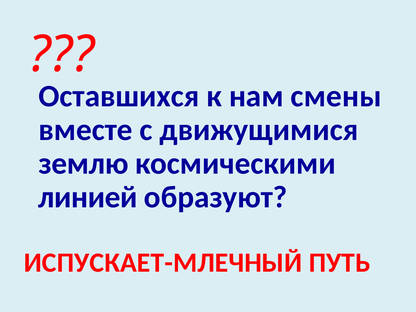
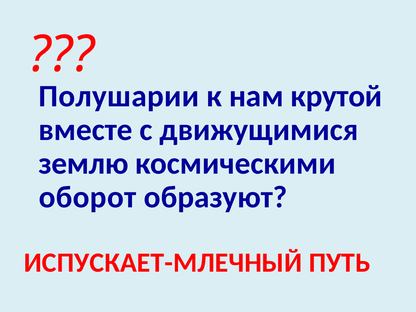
Оставшихся: Оставшихся -> Полушарии (119, 96)
смены: смены -> крутой (336, 96)
линией: линией -> оборот (88, 197)
